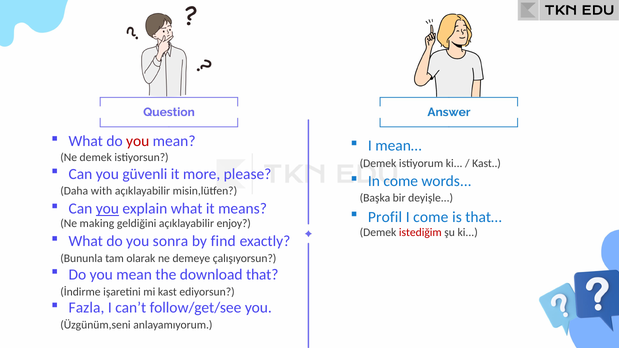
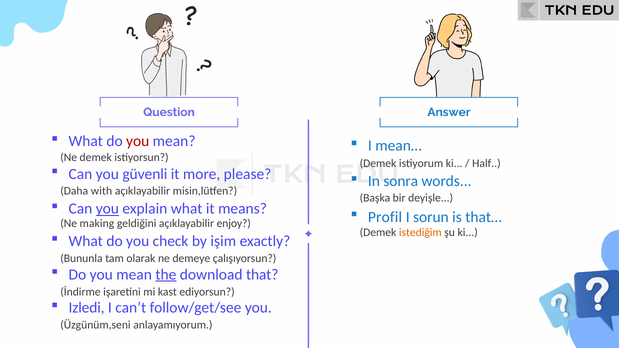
Kast: Kast -> Half (486, 164)
In come: come -> sonra (401, 181)
I come: come -> sorun (431, 217)
istediğim colour: red -> orange (420, 233)
sonra: sonra -> check (171, 242)
find: find -> işim (223, 242)
the underline: none -> present (166, 275)
Fazla: Fazla -> Izledi (87, 308)
